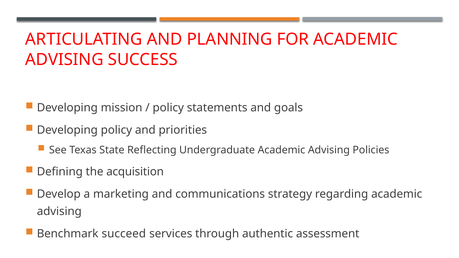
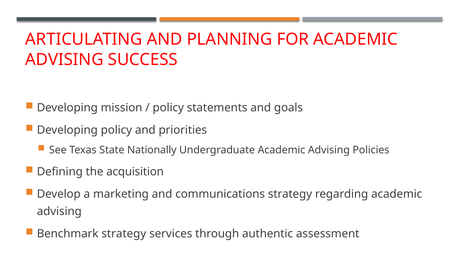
Reflecting: Reflecting -> Nationally (152, 150)
Benchmark succeed: succeed -> strategy (124, 234)
